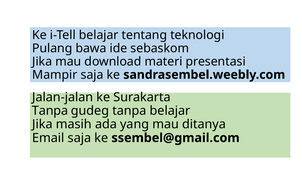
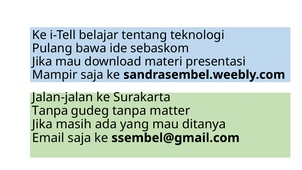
tanpa belajar: belajar -> matter (170, 111)
